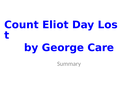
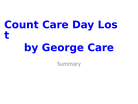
Count Eliot: Eliot -> Care (55, 25)
